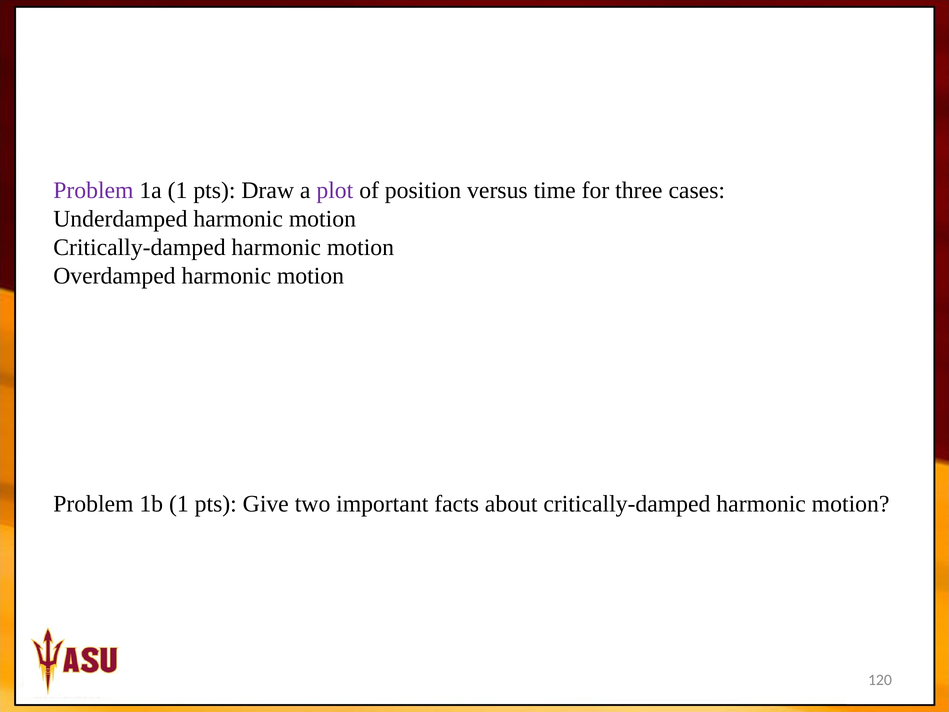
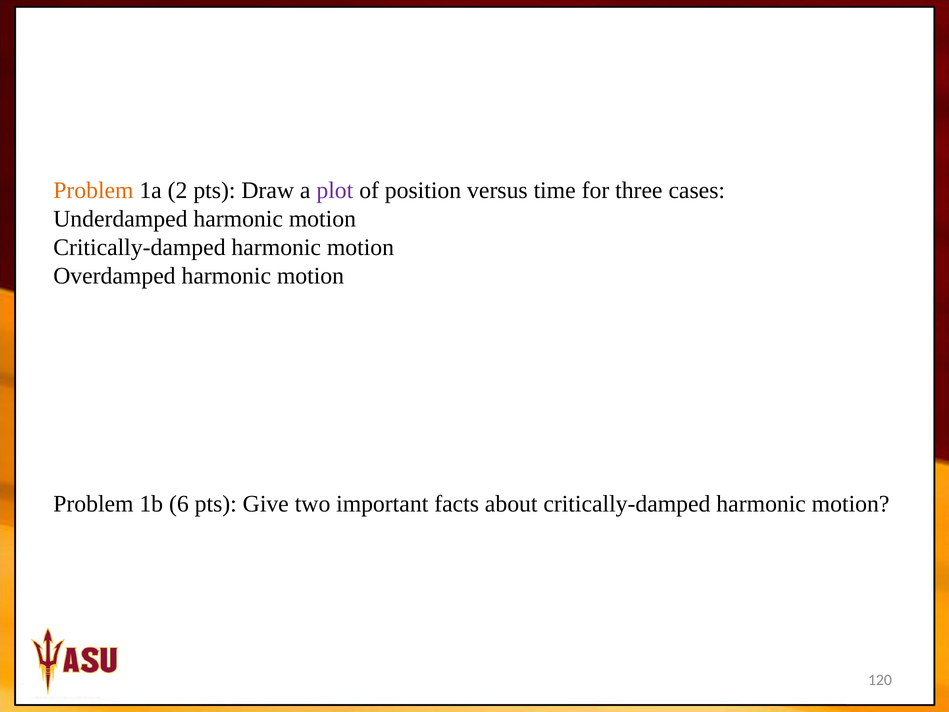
Problem colour: purple -> orange (93, 190)
1a 1: 1 -> 2 (178, 190)
1b 1: 1 -> 6 (179, 504)
